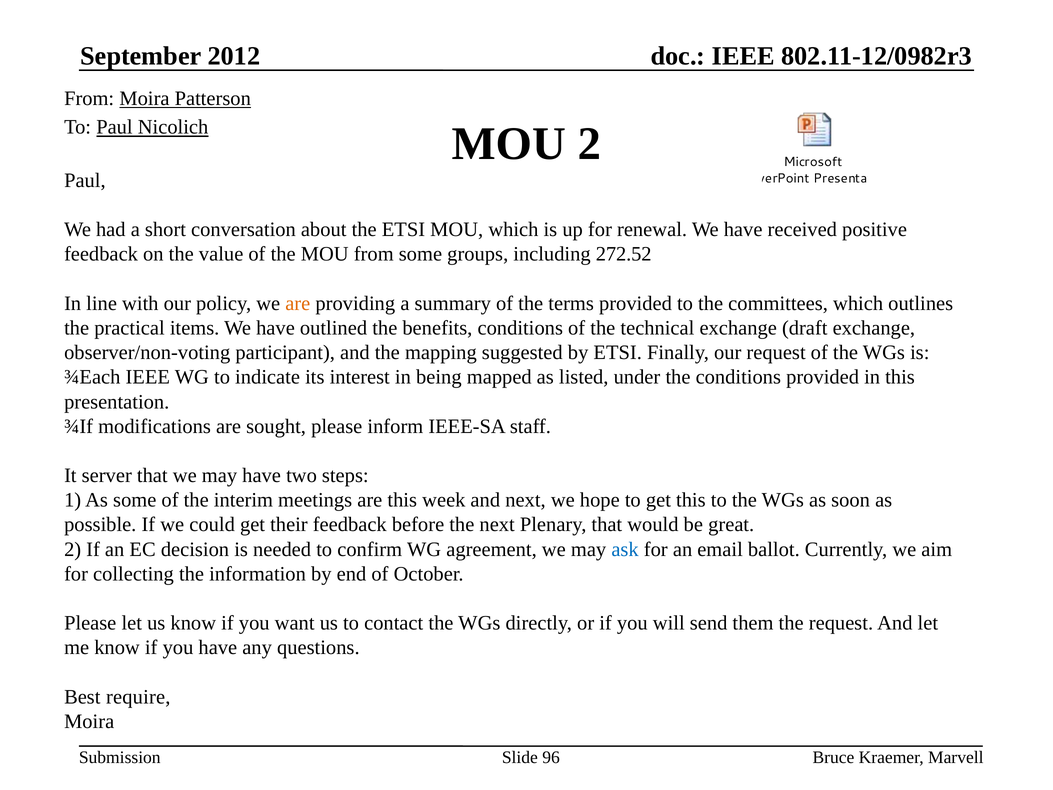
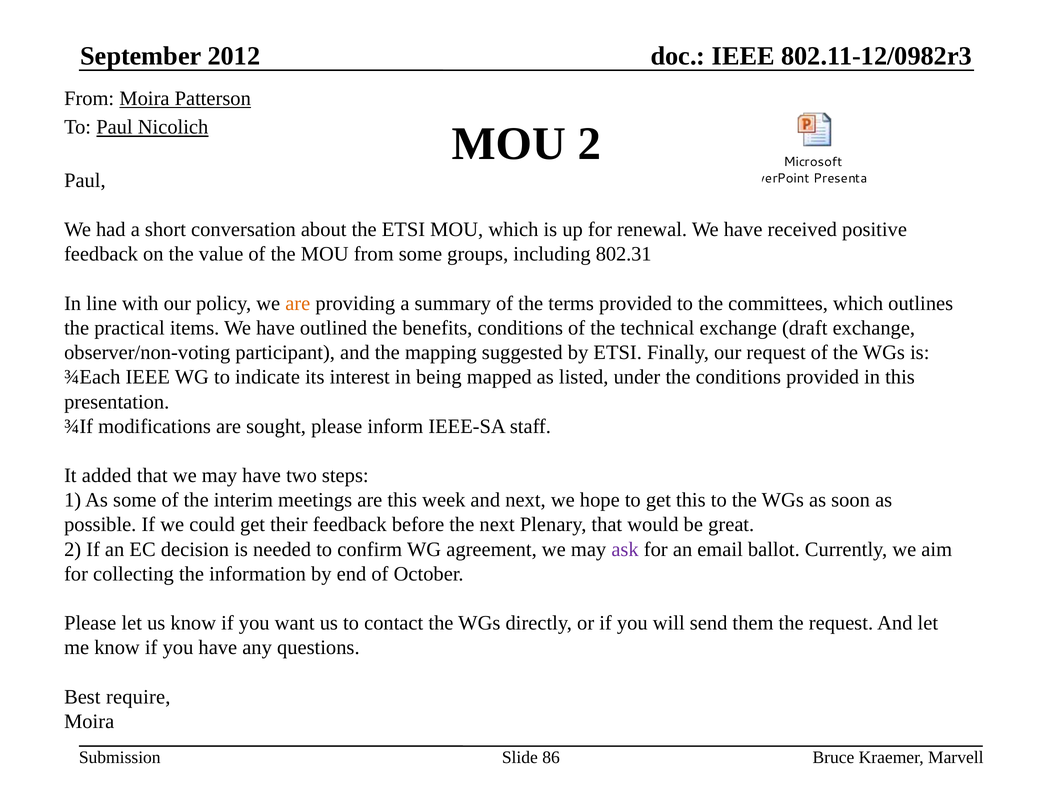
272.52: 272.52 -> 802.31 (624, 254)
server: server -> added (107, 475)
ask colour: blue -> purple (625, 549)
96: 96 -> 86 (551, 757)
